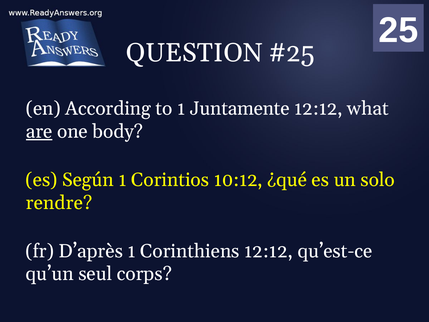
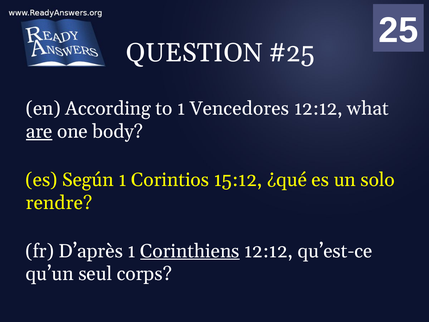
Juntamente: Juntamente -> Vencedores (239, 109)
10:12: 10:12 -> 15:12 (238, 180)
Corinthiens underline: none -> present (190, 251)
